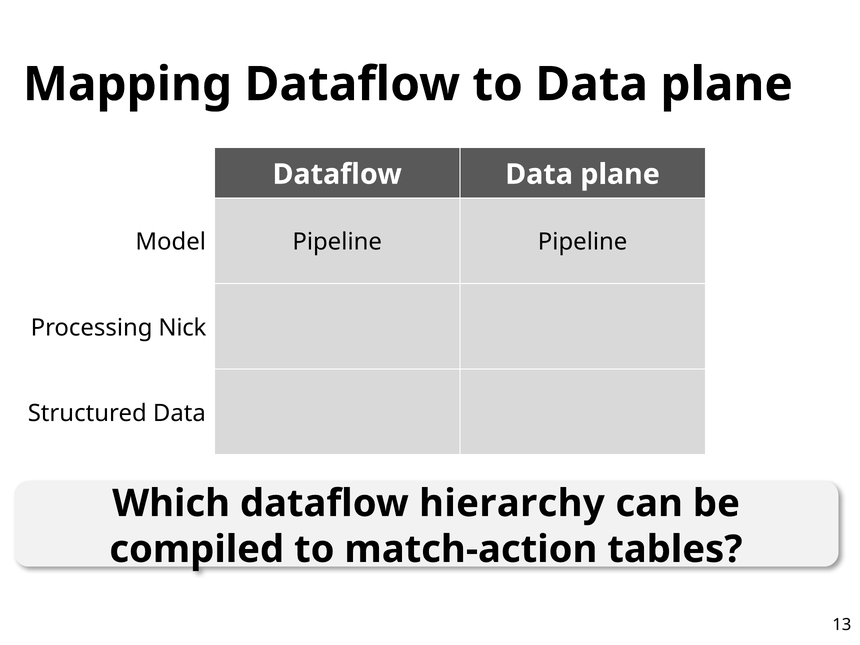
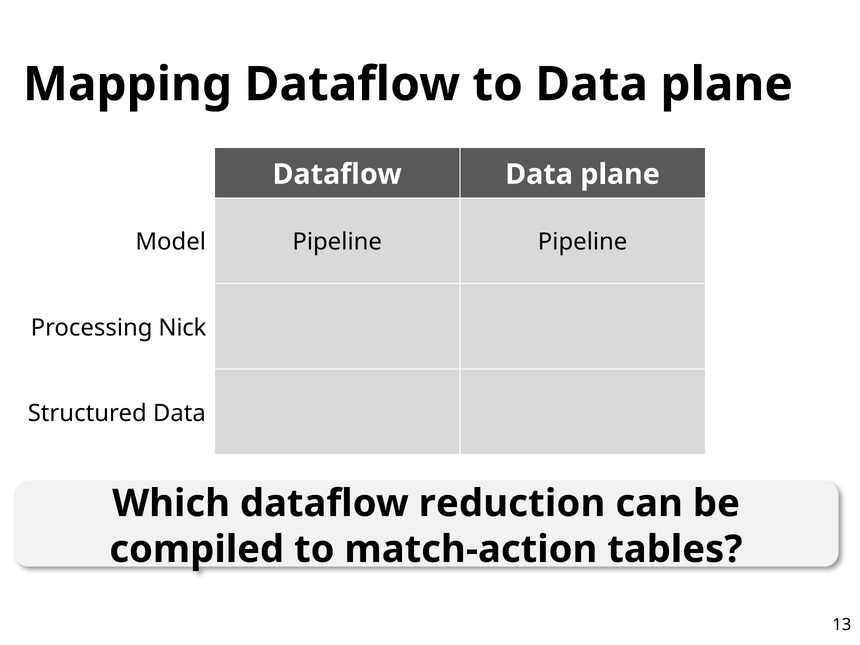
hierarchy: hierarchy -> reduction (512, 503)
